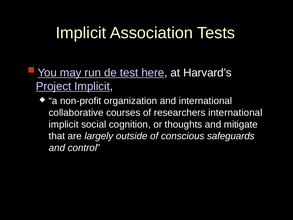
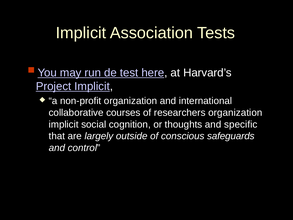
researchers international: international -> organization (235, 113)
mitigate: mitigate -> specific (241, 124)
